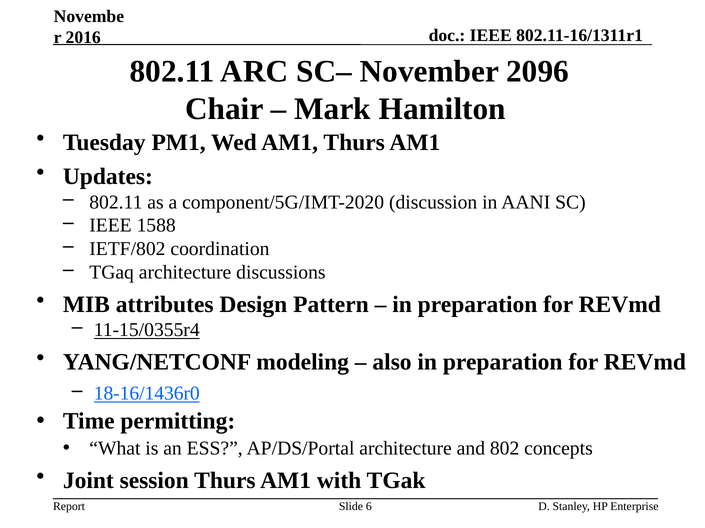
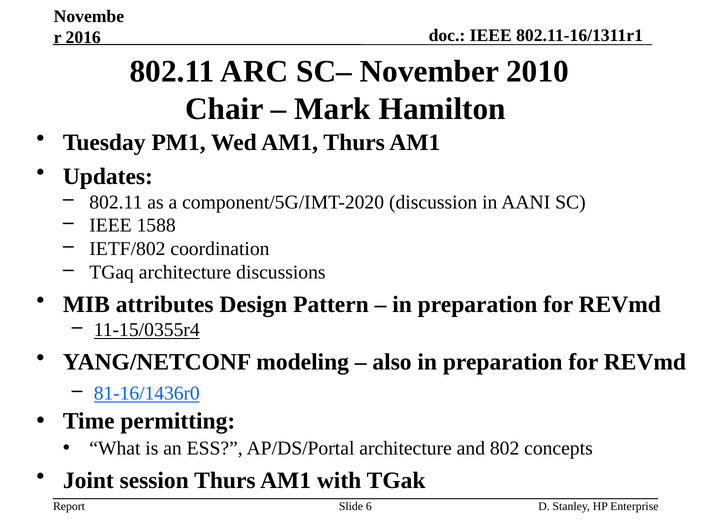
2096: 2096 -> 2010 (538, 71)
18-16/1436r0: 18-16/1436r0 -> 81-16/1436r0 (147, 394)
